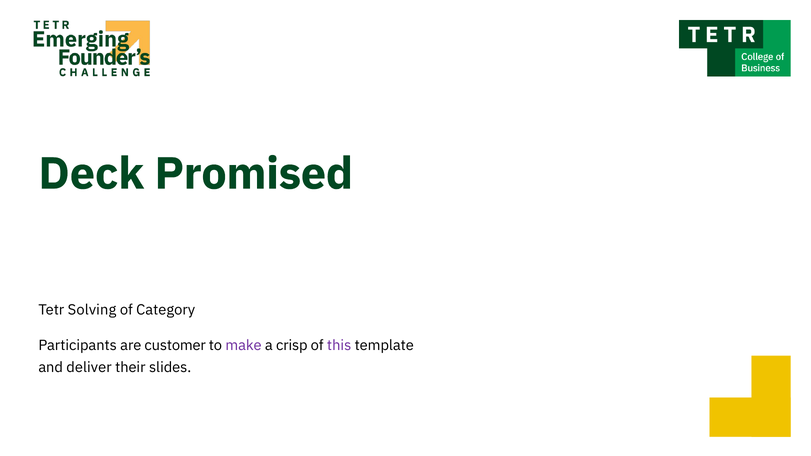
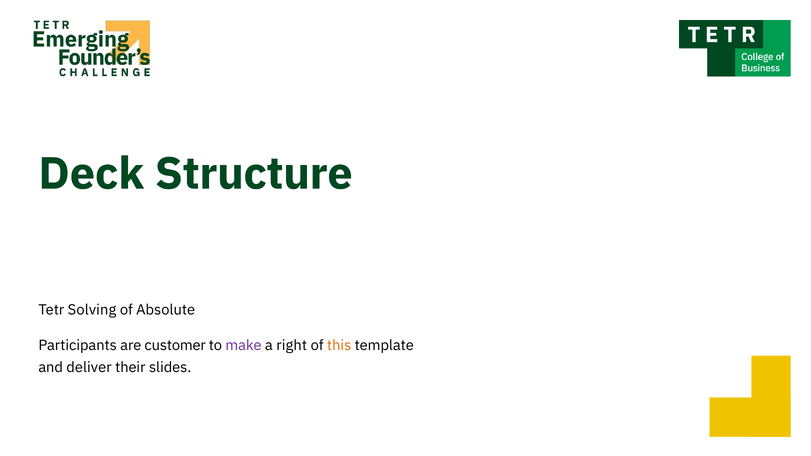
Promised: Promised -> Structure (254, 174)
Category: Category -> Absolute (166, 310)
crisp: crisp -> right (292, 346)
this colour: purple -> orange (339, 346)
